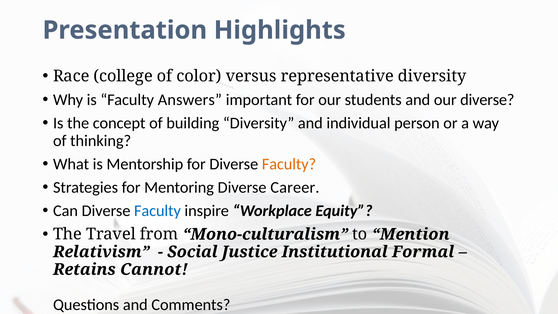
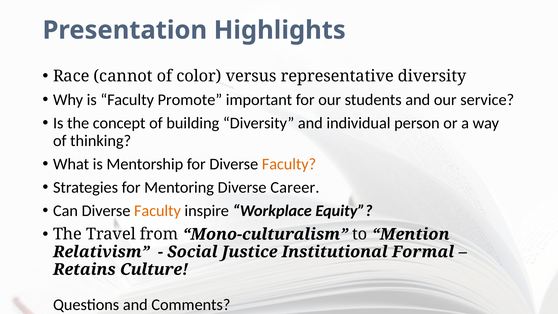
college: college -> cannot (123, 76)
Answers: Answers -> Promote (190, 100)
our diverse: diverse -> service (487, 100)
Faculty colour: blue -> orange (157, 211)
Cannot: Cannot -> Culture (154, 269)
